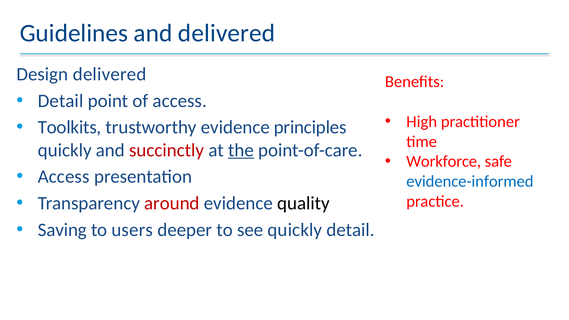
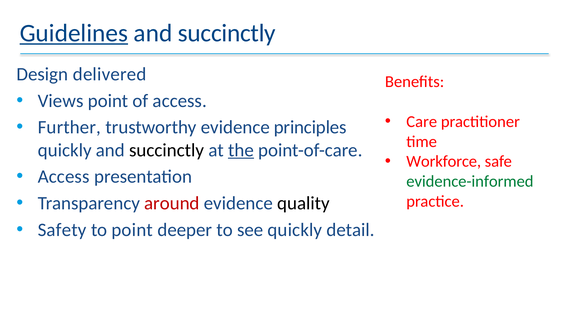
Guidelines underline: none -> present (74, 33)
delivered: delivered -> succinctly (227, 33)
Detail: Detail -> Views (61, 101)
High: High -> Care (422, 122)
Toolkits: Toolkits -> Further (69, 127)
succinctly colour: red -> black (167, 150)
evidence-informed colour: blue -> green (470, 181)
Saving: Saving -> Safety (62, 230)
to users: users -> point (132, 230)
